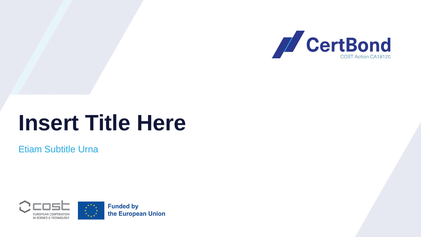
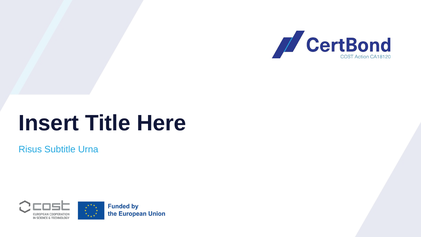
Etiam: Etiam -> Risus (30, 149)
